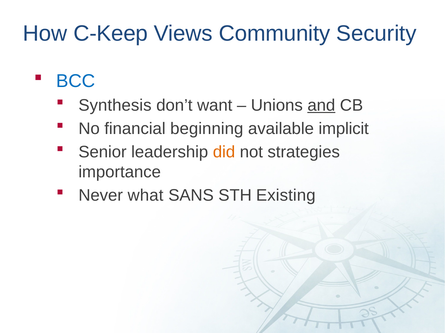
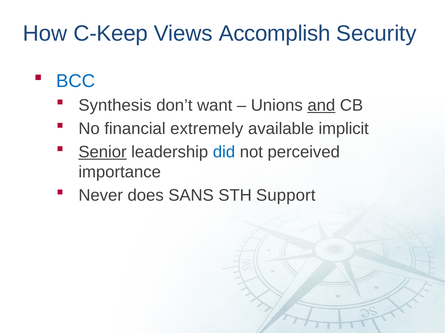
Community: Community -> Accomplish (275, 34)
beginning: beginning -> extremely (207, 129)
Senior underline: none -> present (103, 153)
did colour: orange -> blue (224, 153)
strategies: strategies -> perceived (304, 153)
what: what -> does (146, 196)
Existing: Existing -> Support (286, 196)
